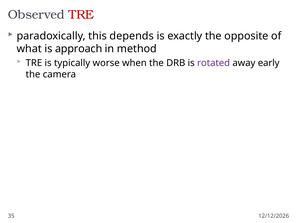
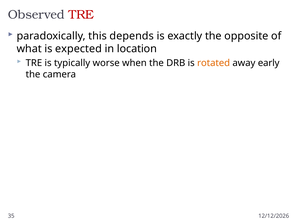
approach: approach -> expected (79, 49)
method: method -> location (137, 49)
rotated colour: purple -> orange (214, 63)
